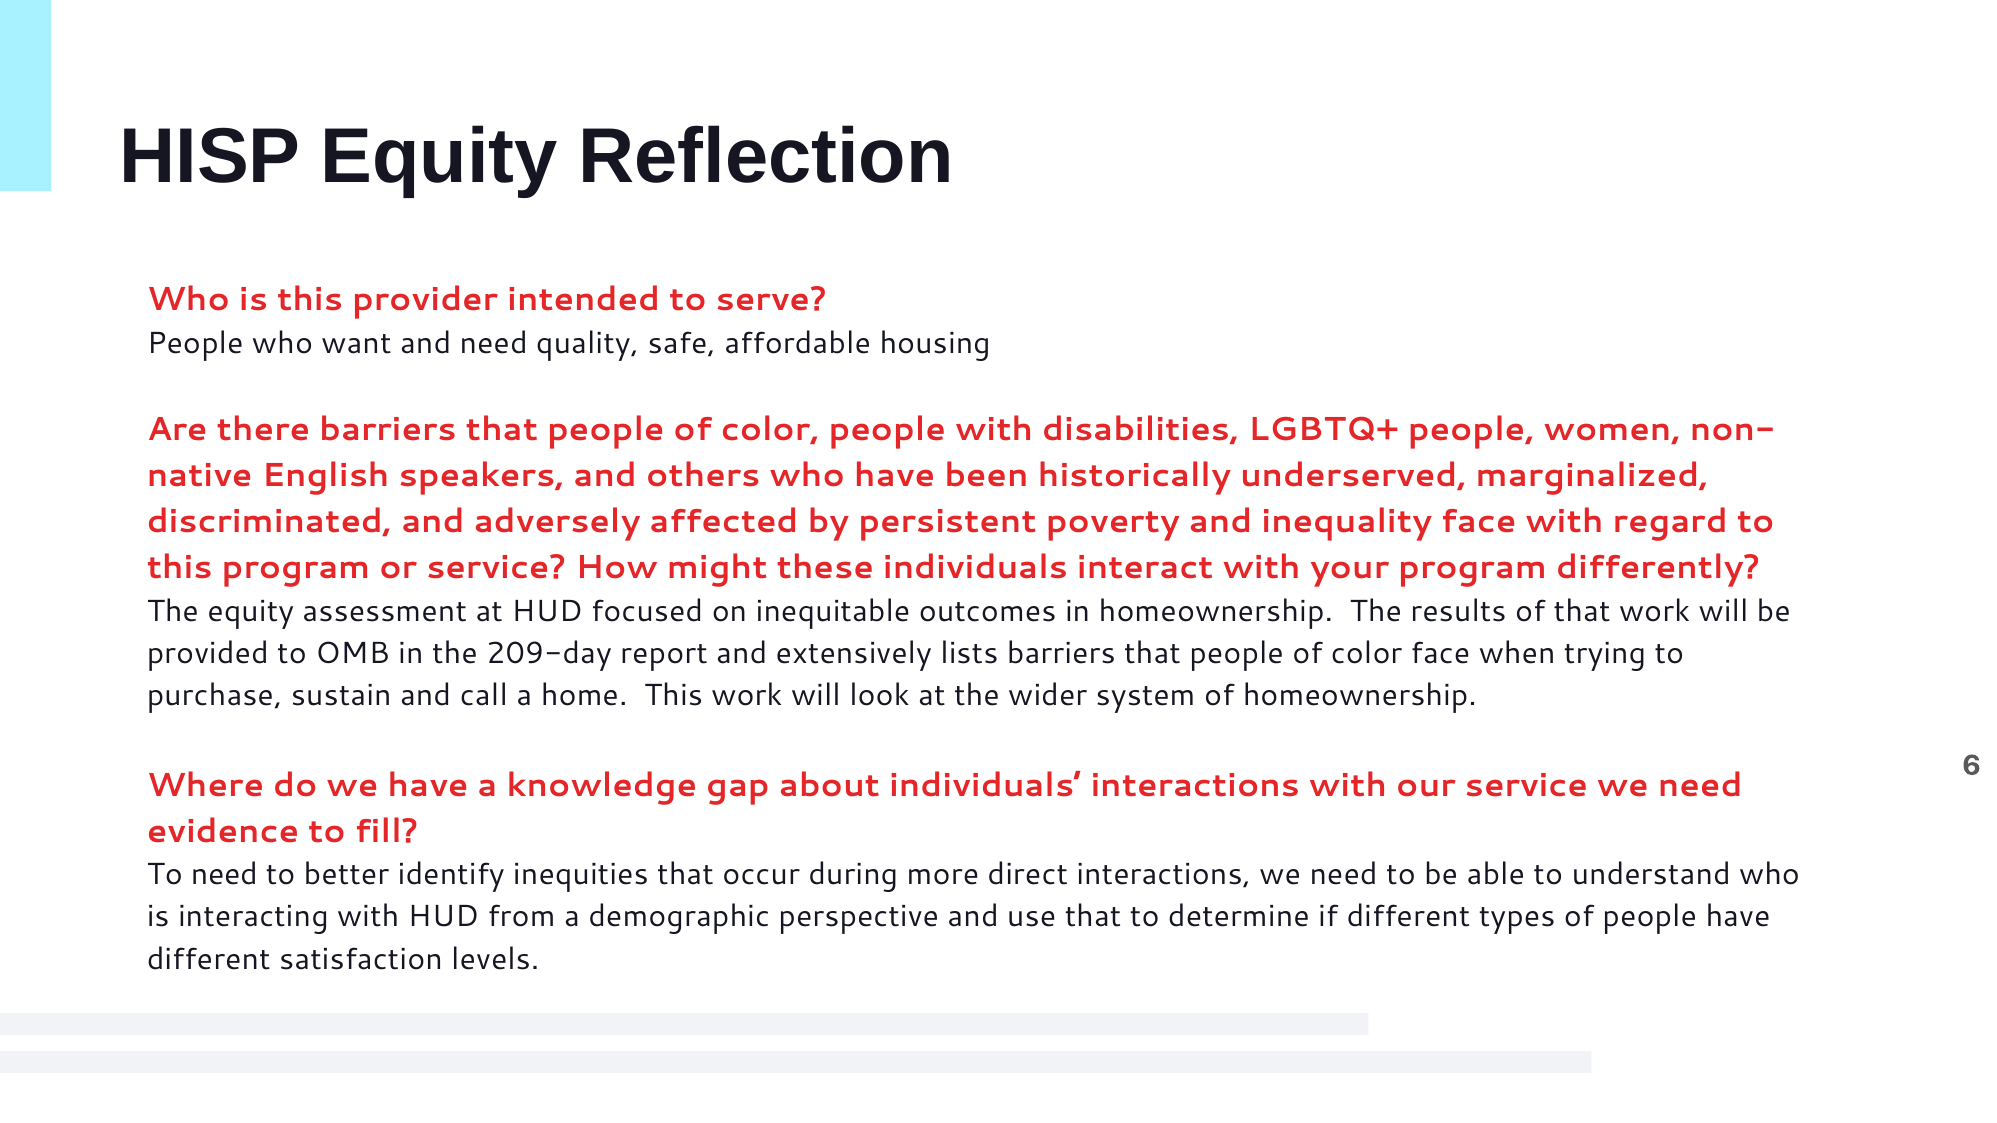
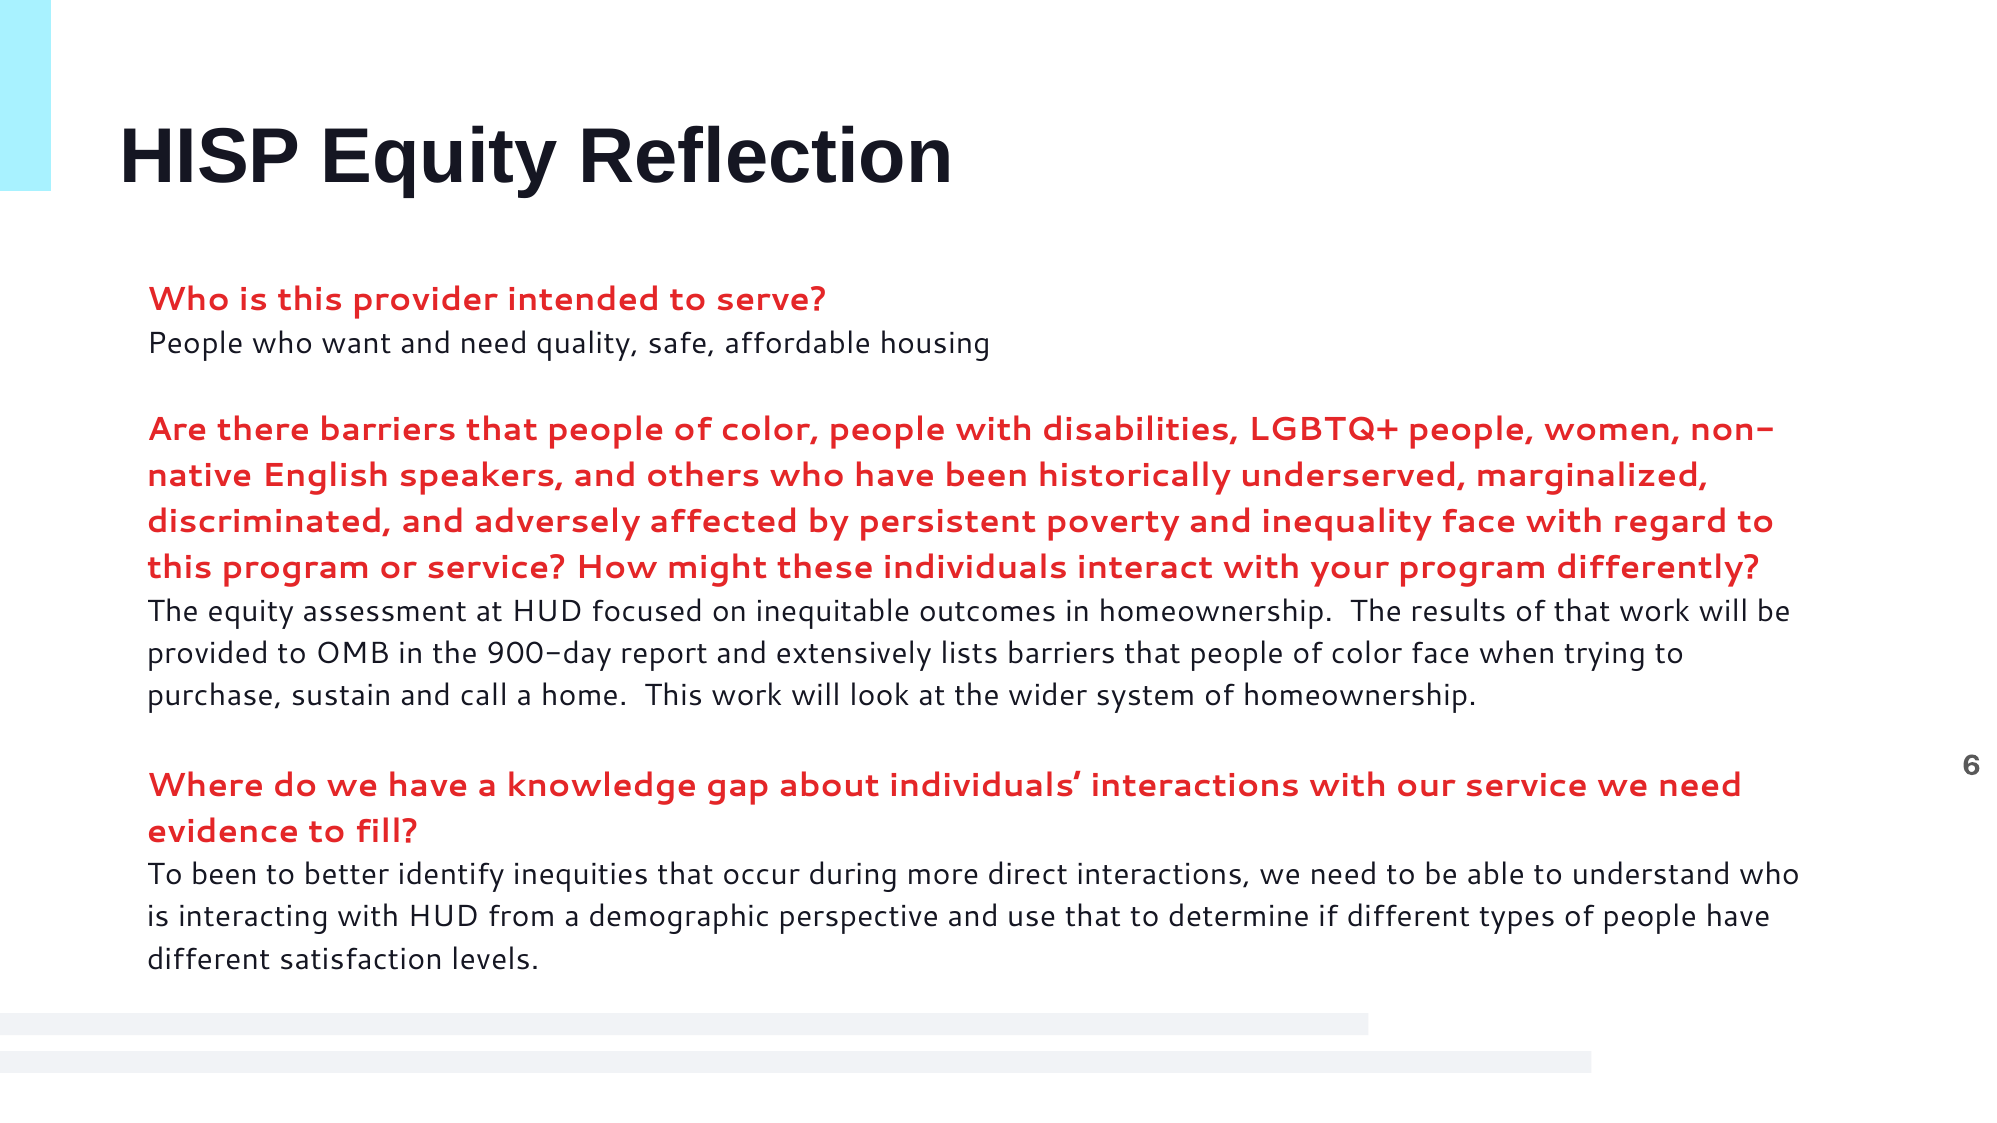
209-day: 209-day -> 900-day (549, 653)
To need: need -> been (224, 875)
